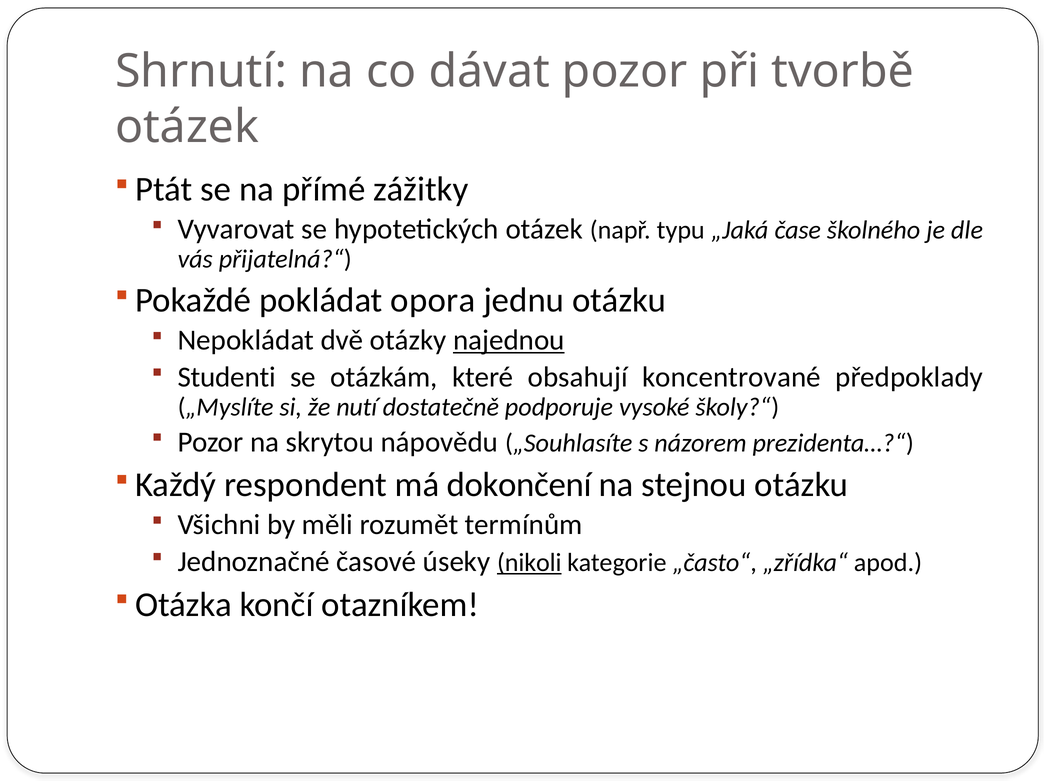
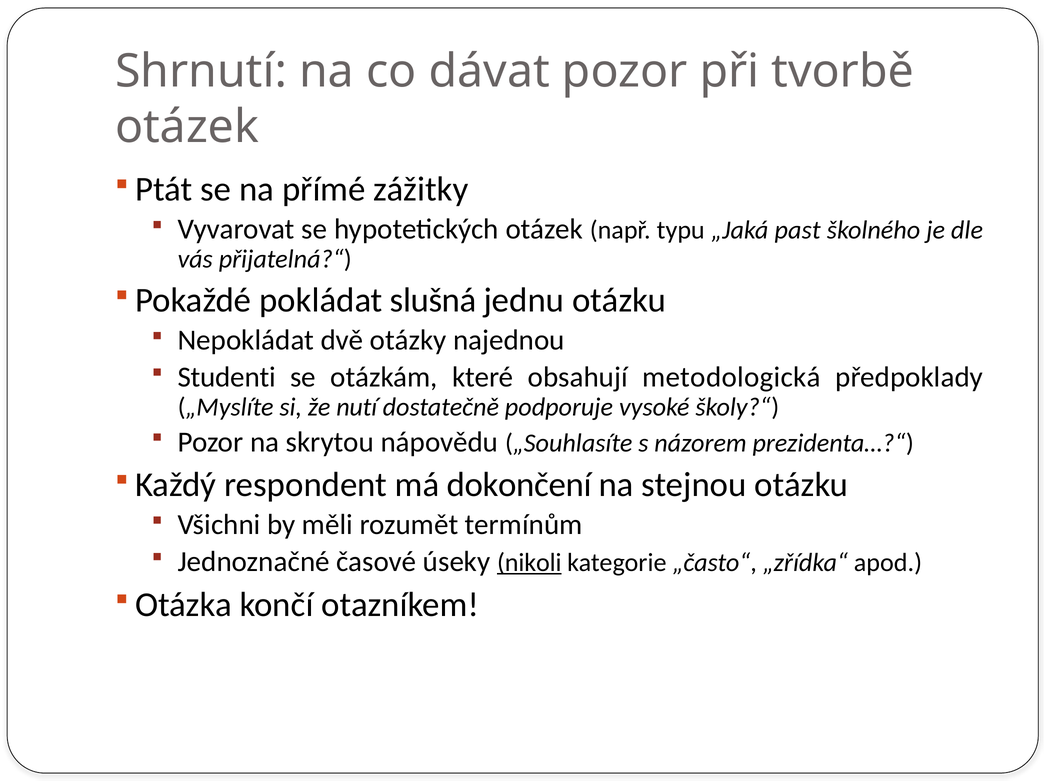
čase: čase -> past (798, 230)
opora: opora -> slušná (433, 301)
najednou underline: present -> none (509, 341)
koncentrované: koncentrované -> metodologická (731, 377)
